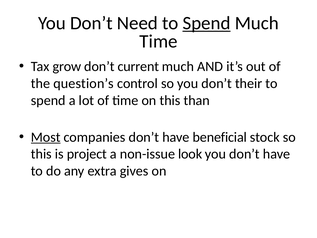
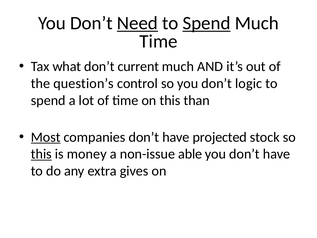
Need underline: none -> present (137, 23)
grow: grow -> what (67, 67)
their: their -> logic (249, 83)
beneficial: beneficial -> projected (220, 137)
this underline: none -> present (41, 154)
project: project -> money (87, 154)
look: look -> able (190, 154)
